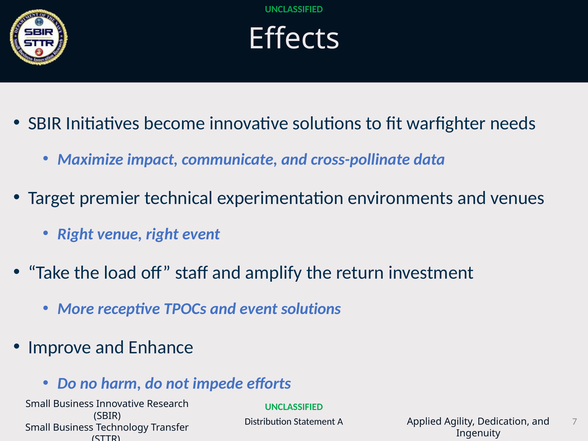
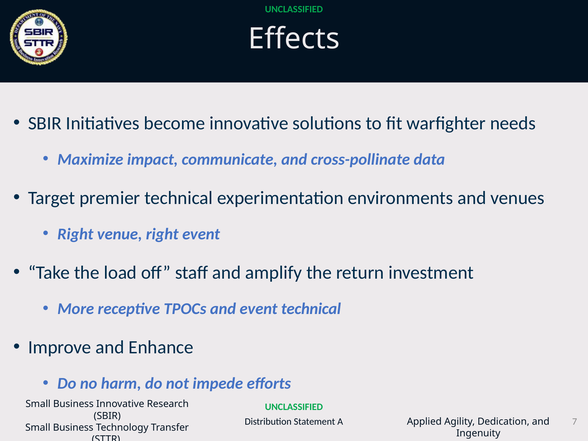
event solutions: solutions -> technical (311, 309)
